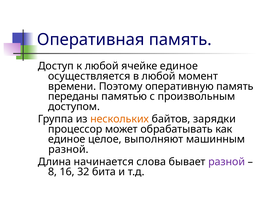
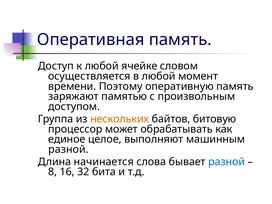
ячейке единое: единое -> словом (179, 66)
переданы: переданы -> заряжают (73, 97)
зарядки: зарядки -> битовую (215, 119)
разной colour: purple -> blue (227, 162)
